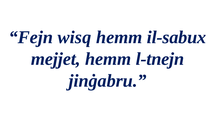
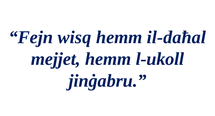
il-sabux: il-sabux -> il-daħal (176, 37)
l-tnejn: l-tnejn -> l-ukoll (160, 59)
